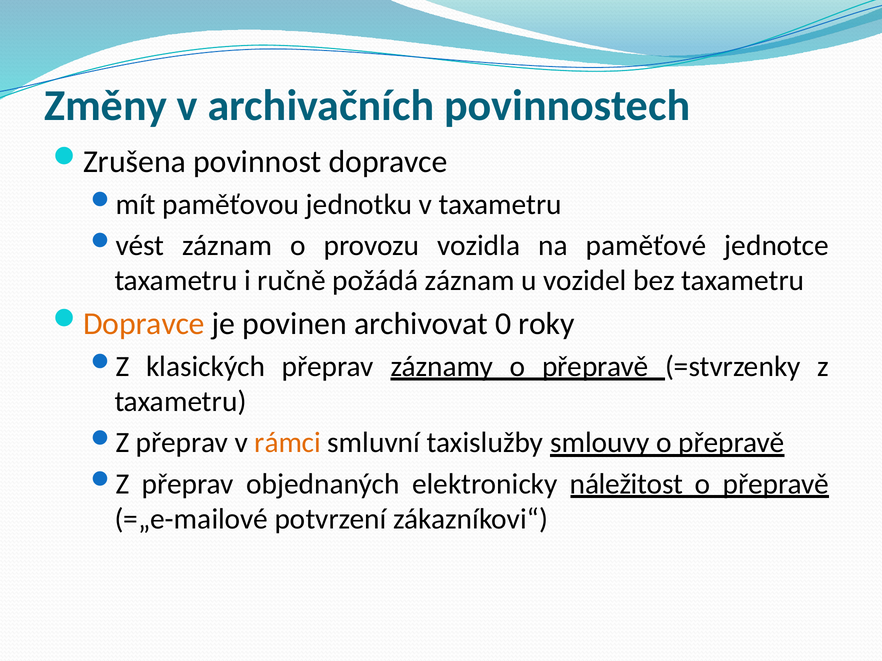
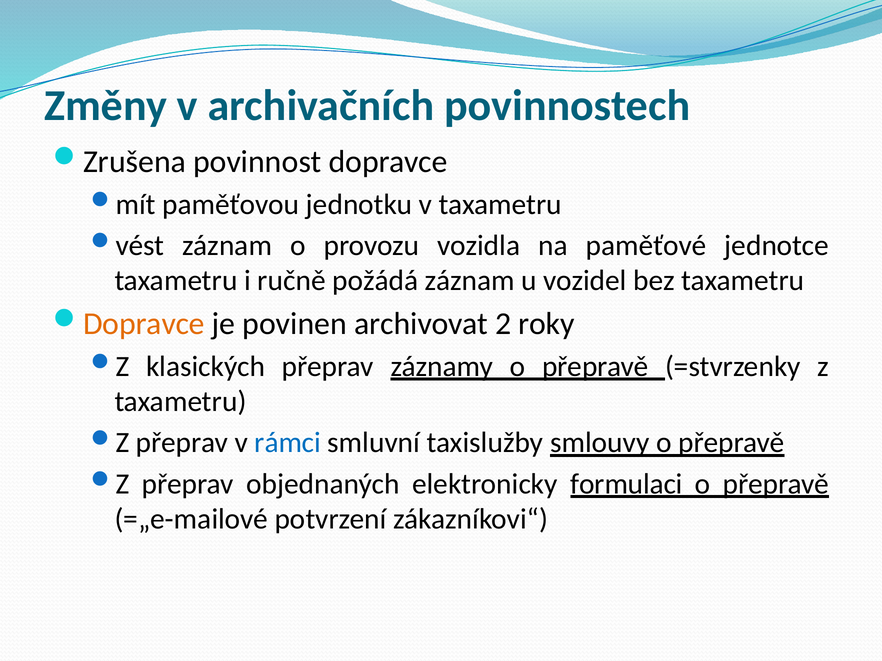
0: 0 -> 2 (503, 324)
rámci colour: orange -> blue (288, 443)
náležitost: náležitost -> formulaci (626, 484)
